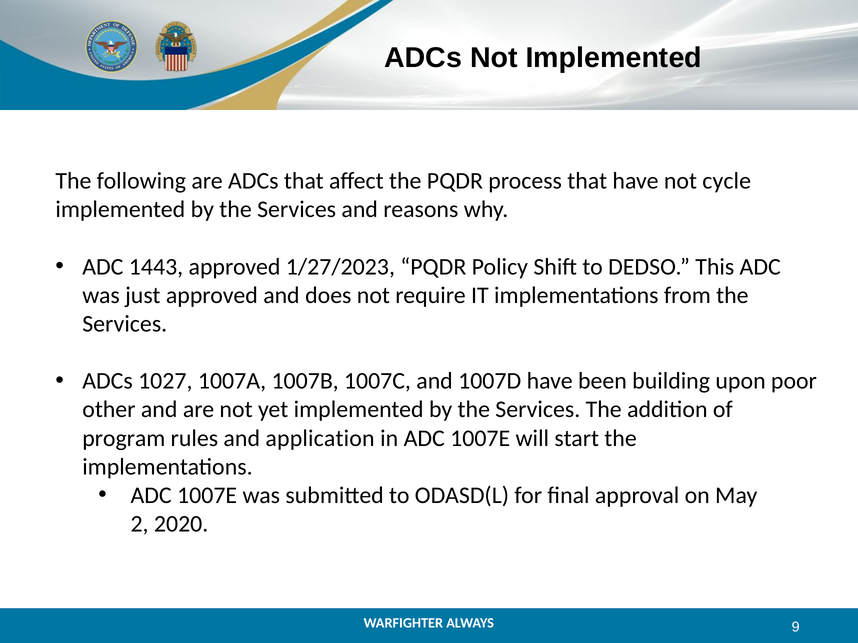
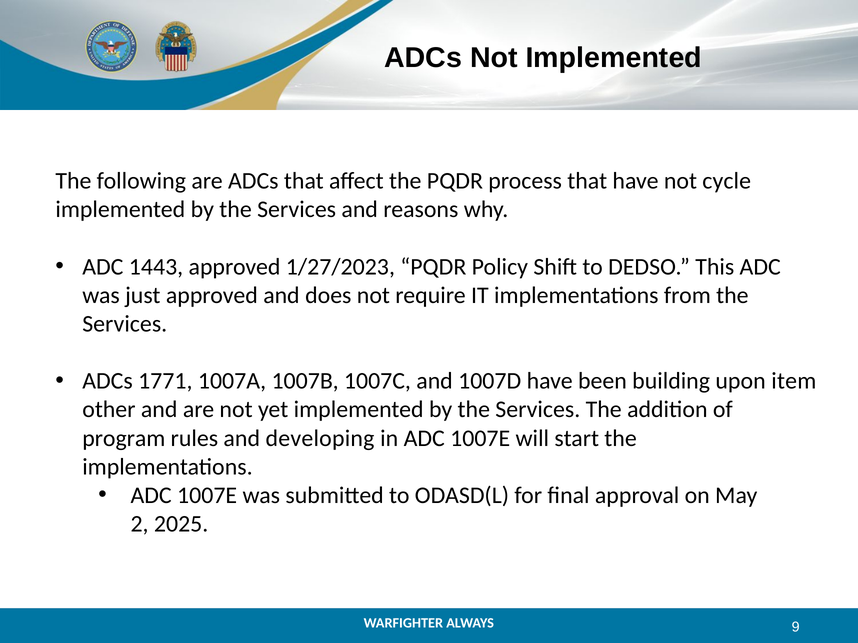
1027: 1027 -> 1771 (165, 381)
poor: poor -> item (794, 381)
application: application -> developing (320, 439)
2020: 2020 -> 2025 (181, 524)
